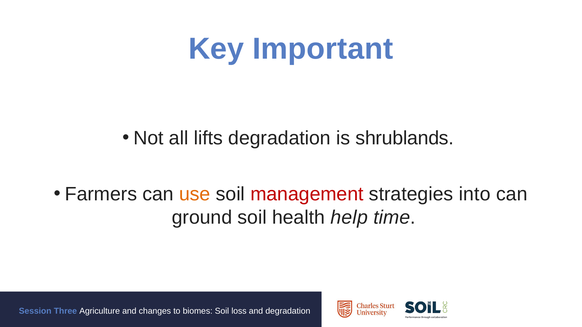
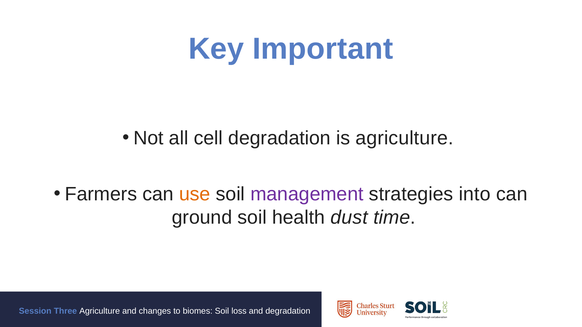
lifts: lifts -> cell (208, 138)
is shrublands: shrublands -> agriculture (404, 138)
management colour: red -> purple (307, 194)
help: help -> dust (349, 218)
